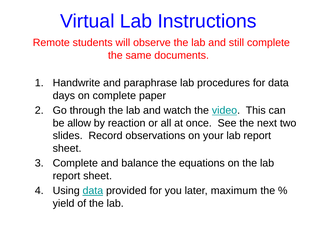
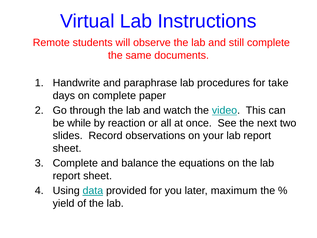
for data: data -> take (278, 83)
allow: allow -> while (79, 123)
